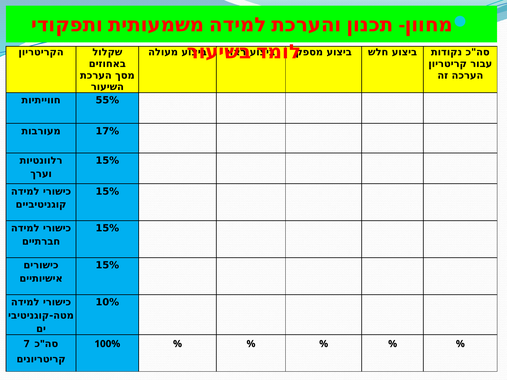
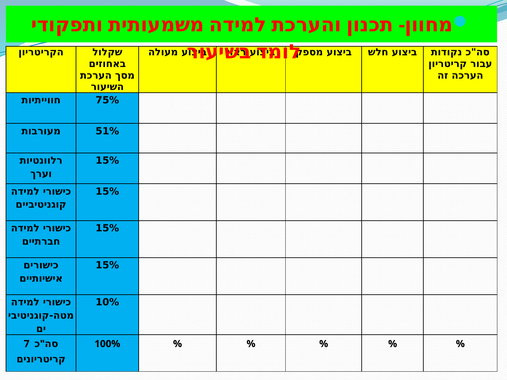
55%: 55% -> 75% (107, 100)
17%: 17% -> 51% (107, 131)
